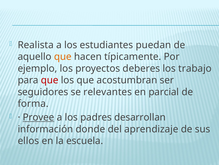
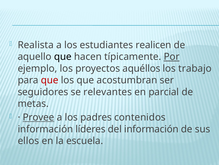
puedan: puedan -> realicen (153, 45)
que colour: orange -> black (63, 57)
Por underline: none -> present (172, 57)
deberes: deberes -> aquéllos (141, 68)
forma: forma -> metas (33, 103)
desarrollan: desarrollan -> contenidos (140, 117)
donde: donde -> líderes (90, 129)
del aprendizaje: aprendizaje -> información (151, 129)
